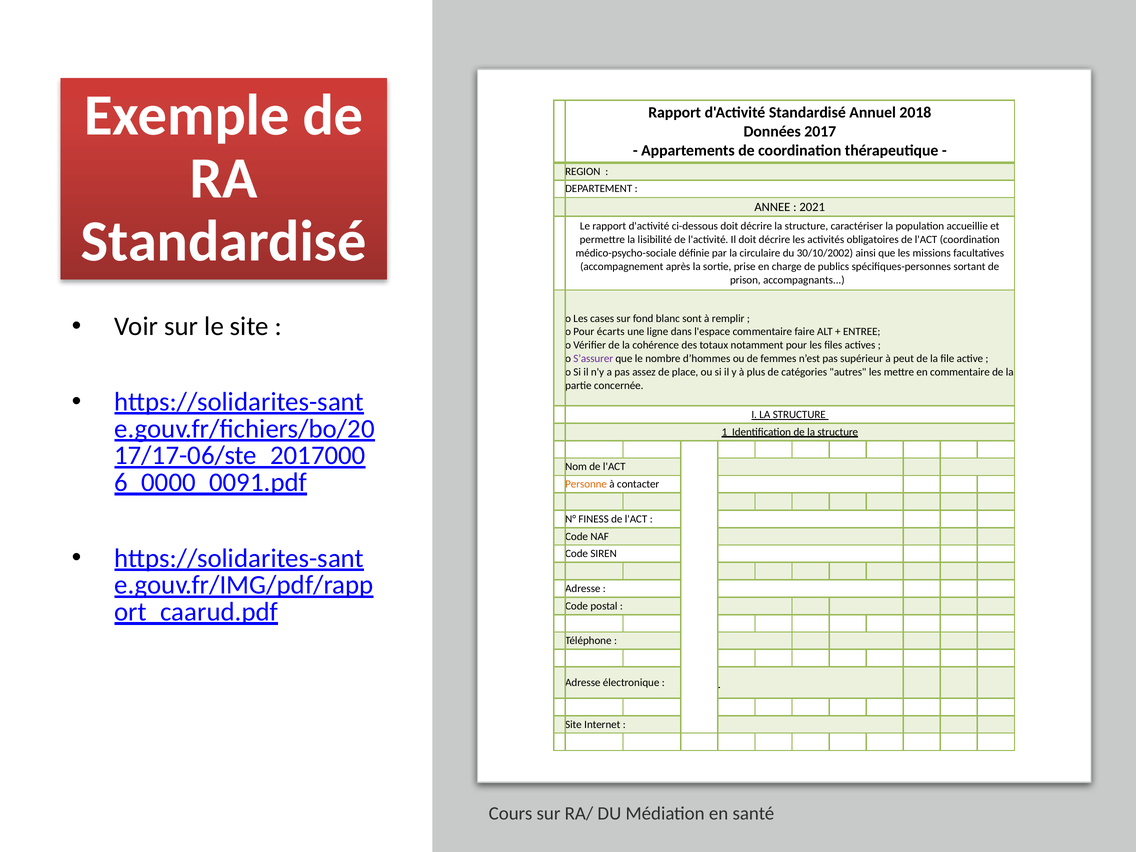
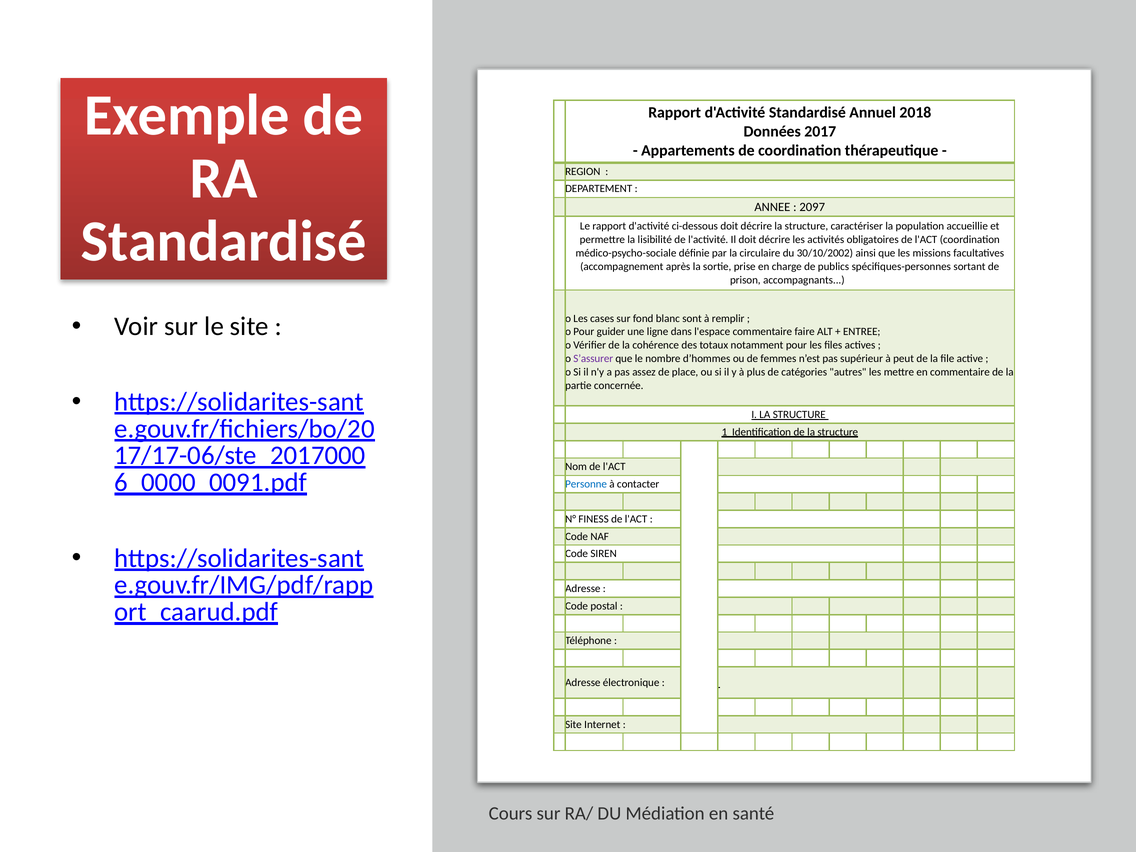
2021: 2021 -> 2097 (812, 207)
écarts: écarts -> guider (611, 332)
Personne colour: orange -> blue (586, 484)
